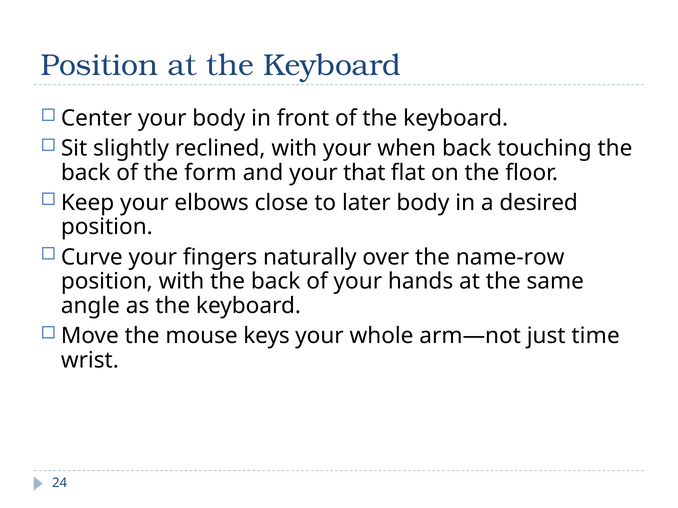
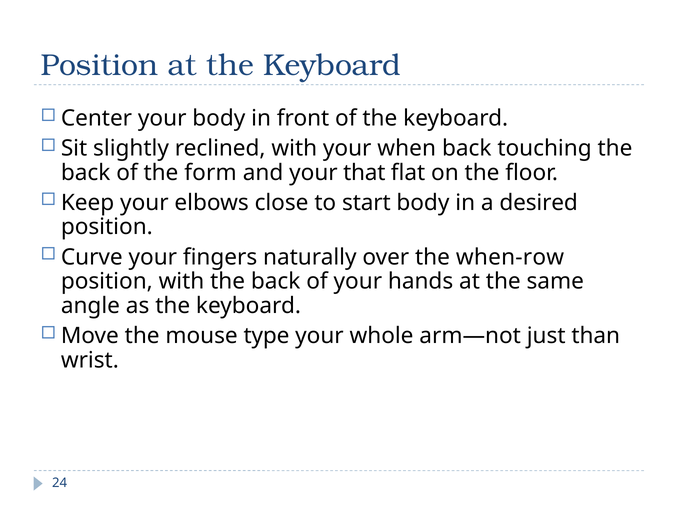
later: later -> start (366, 203)
name-row: name-row -> when-row (510, 257)
keys: keys -> type (267, 336)
time: time -> than (596, 336)
